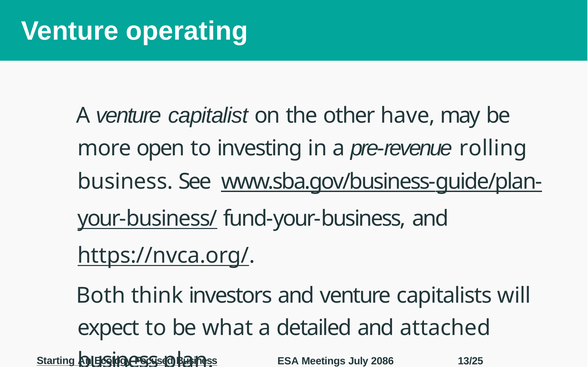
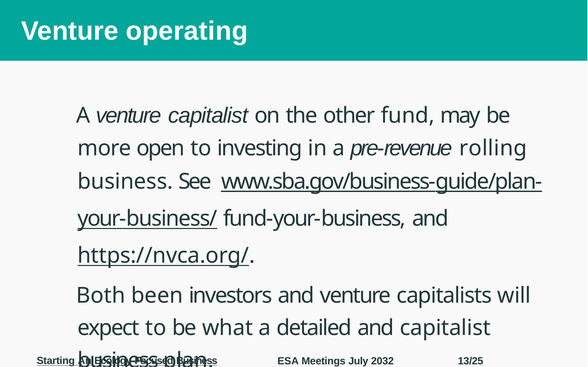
have: have -> fund (408, 116)
think: think -> been (157, 296)
and attached: attached -> capitalist (445, 328)
2086: 2086 -> 2032 (382, 361)
